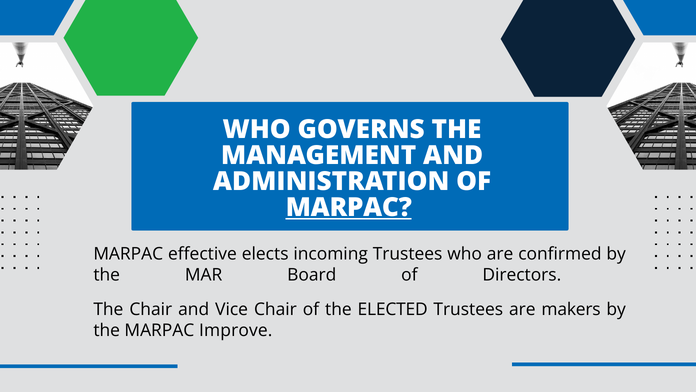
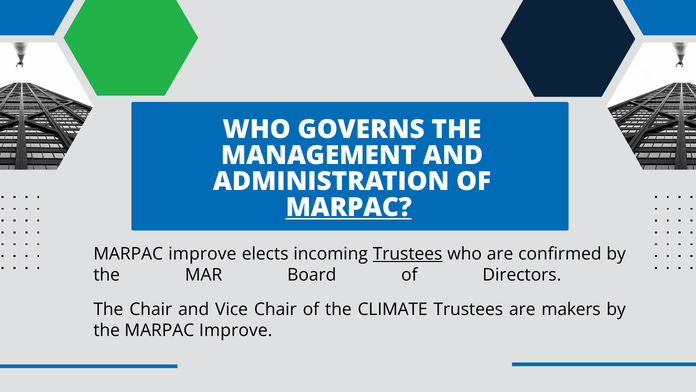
effective: effective -> improve (202, 254)
Trustees underline: none -> present (408, 254)
ELECTED: ELECTED -> CLIMATE (393, 309)
